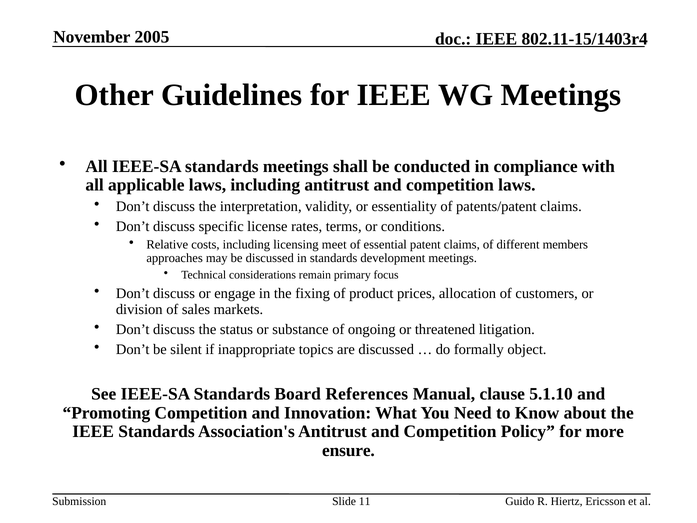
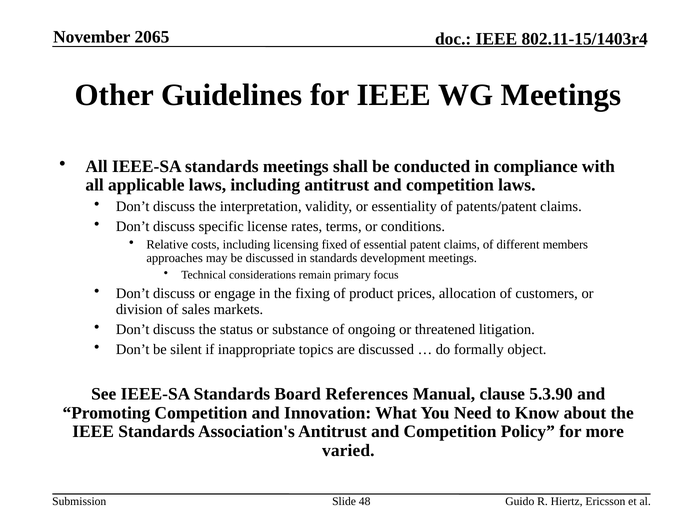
2005: 2005 -> 2065 (152, 37)
meet: meet -> fixed (334, 245)
5.1.10: 5.1.10 -> 5.3.90 (551, 394)
ensure: ensure -> varied (348, 450)
11: 11 -> 48 (365, 501)
